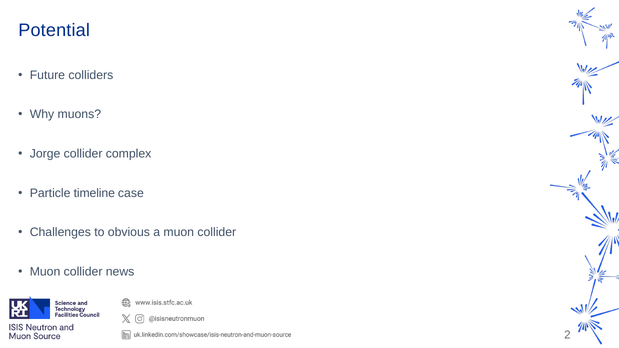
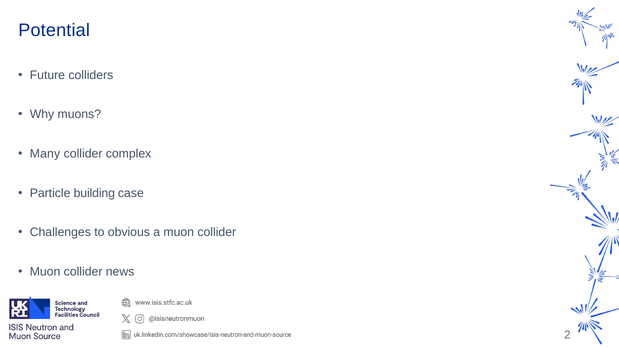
Jorge: Jorge -> Many (45, 154)
timeline: timeline -> building (94, 193)
